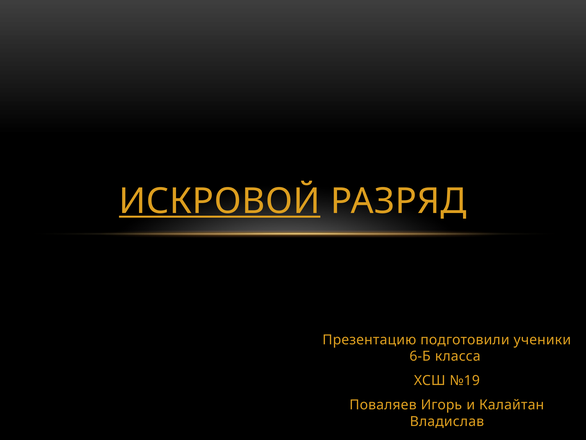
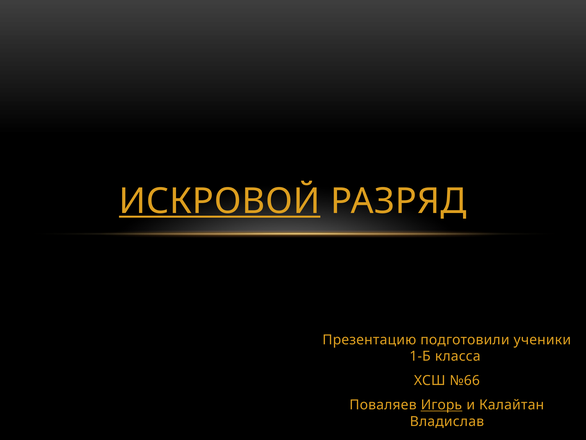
6-Б: 6-Б -> 1-Б (420, 356)
№19: №19 -> №66 (465, 380)
Игорь underline: none -> present (441, 405)
